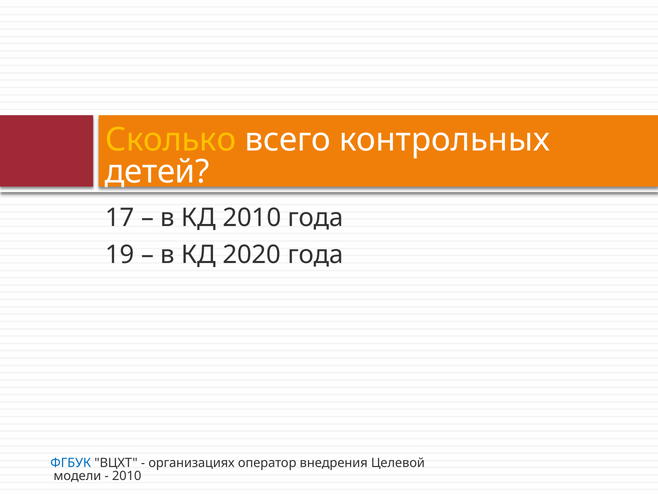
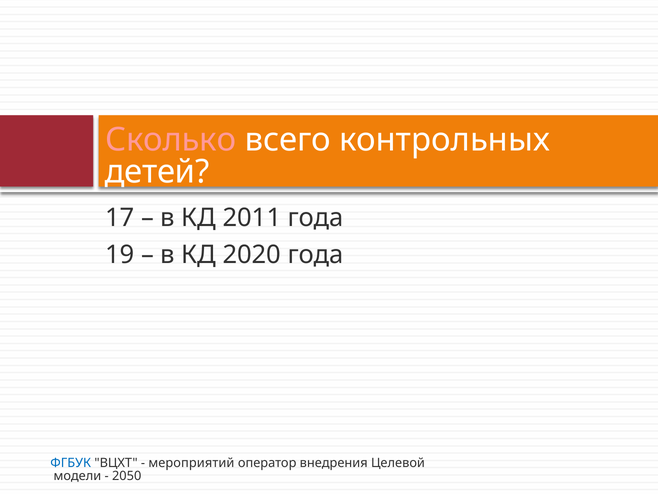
Сколько colour: yellow -> pink (171, 140)
КД 2010: 2010 -> 2011 (252, 218)
организациях: организациях -> мероприятий (191, 463)
2010: 2010 -> 2050 (127, 475)
